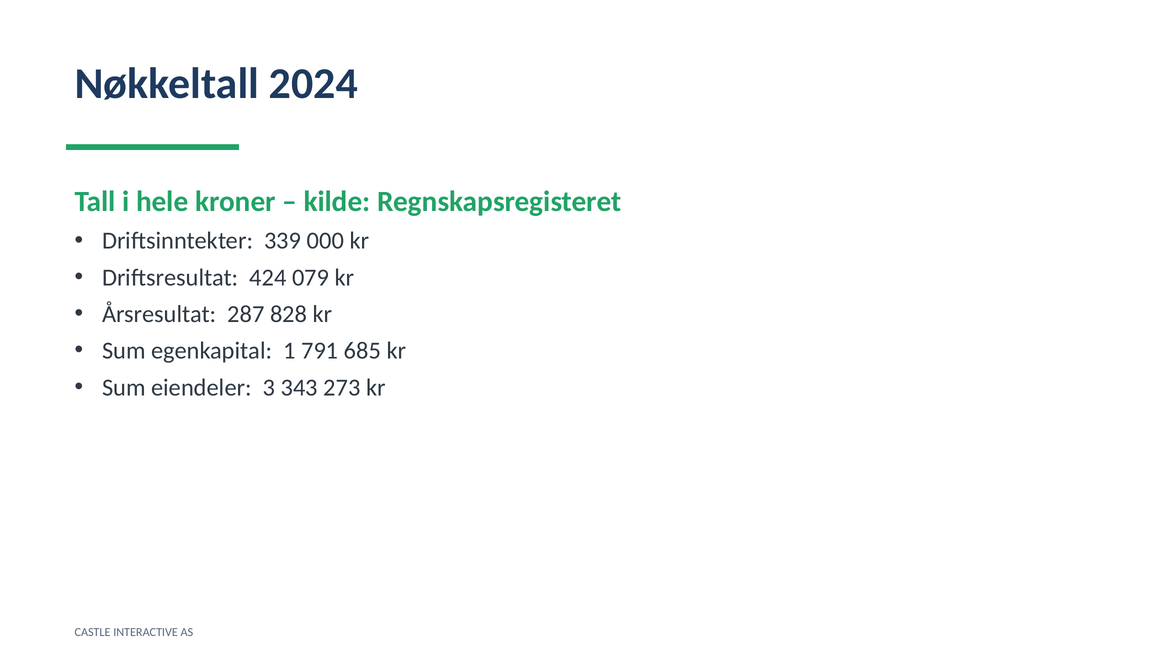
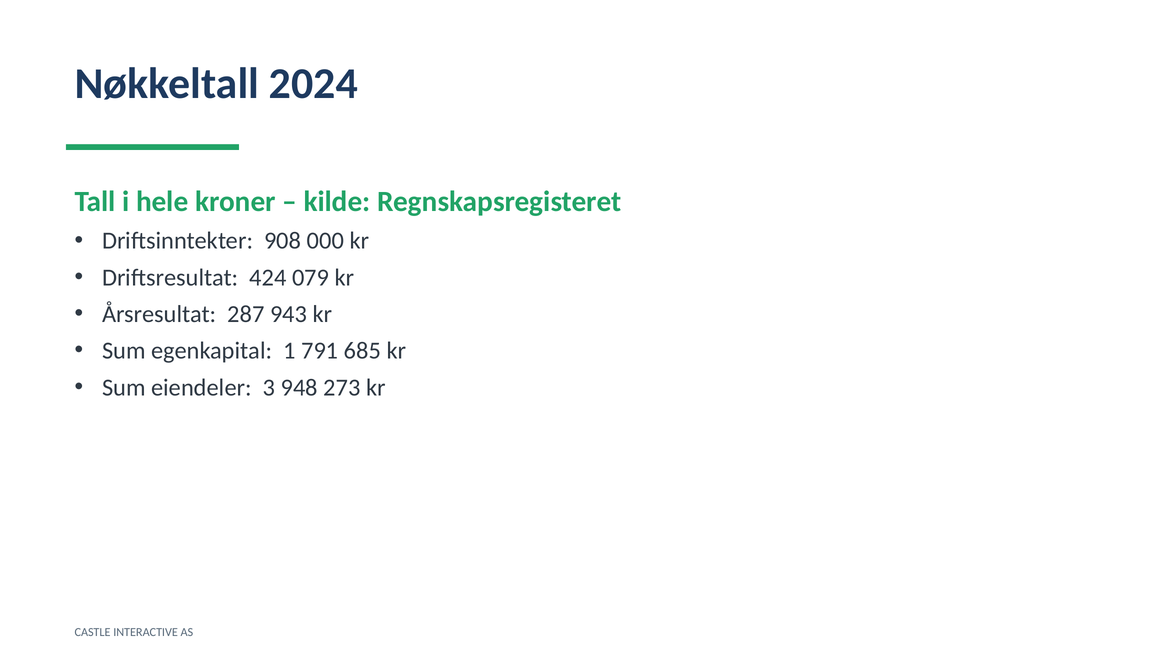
339: 339 -> 908 (283, 241)
828: 828 -> 943 (289, 314)
343: 343 -> 948 (299, 388)
